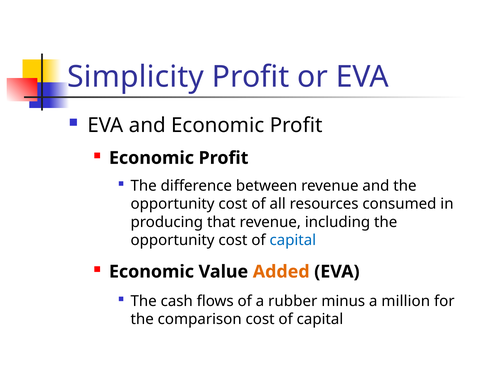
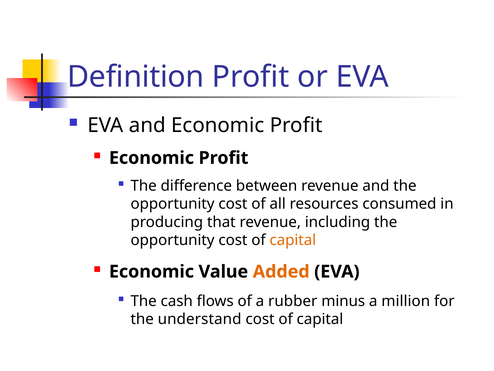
Simplicity: Simplicity -> Definition (136, 77)
capital colour: blue -> orange (293, 240)
comparison: comparison -> understand (200, 319)
